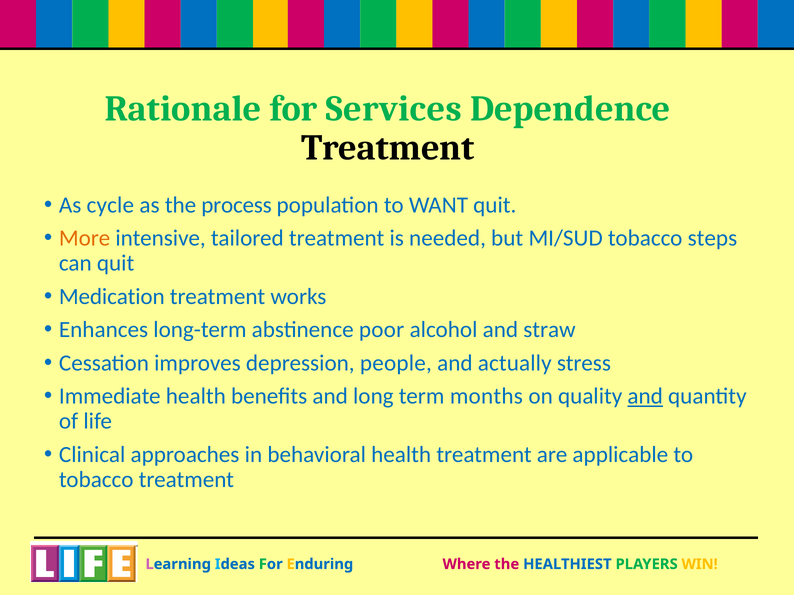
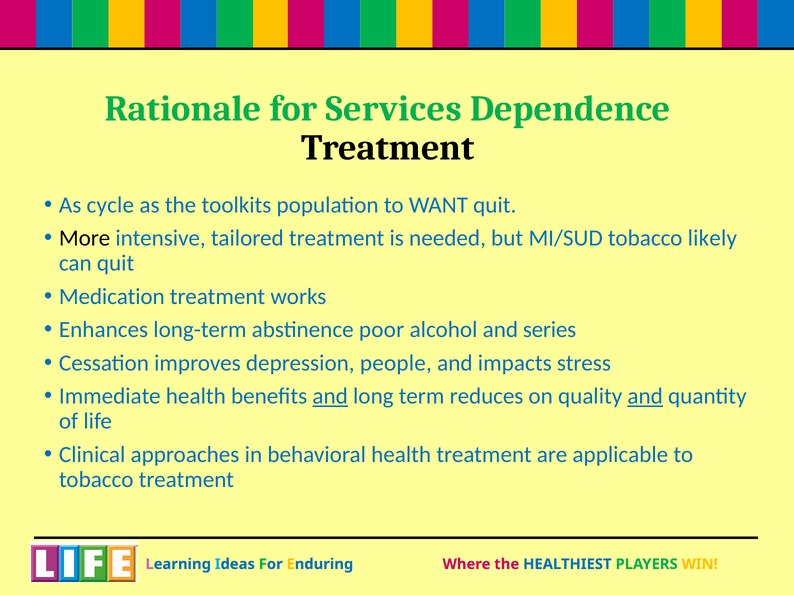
process: process -> toolkits (236, 205)
More colour: orange -> black (85, 238)
steps: steps -> likely (712, 238)
straw: straw -> series (550, 330)
actually: actually -> impacts (515, 363)
and underline: none -> present (330, 397)
months: months -> reduces (487, 397)
